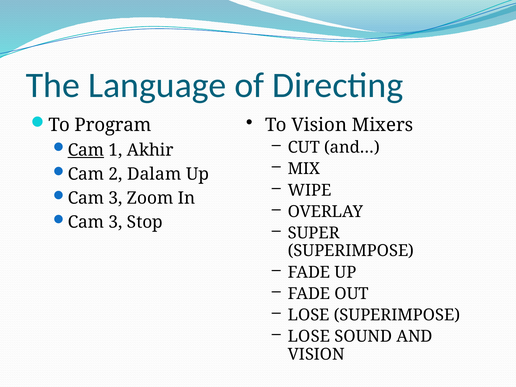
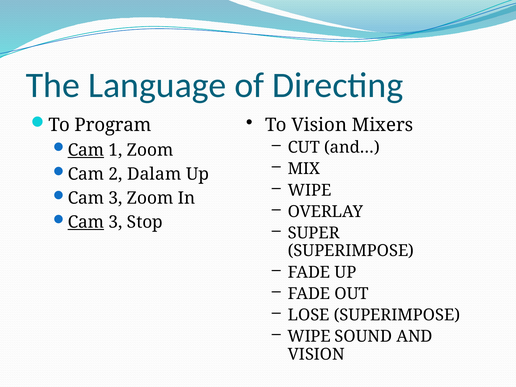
1 Akhir: Akhir -> Zoom (150, 150)
Cam underline: none -> present (86, 222)
LOSE: LOSE -> WIPE (309, 337)
